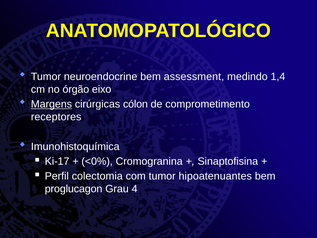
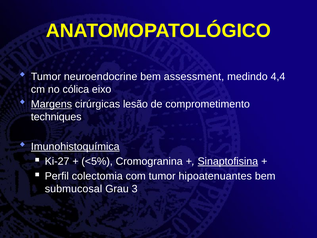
1,4: 1,4 -> 4,4 (278, 77)
órgão: órgão -> cólica (76, 89)
cólon: cólon -> lesão (135, 104)
receptores: receptores -> techniques (56, 117)
Imunohistoquímica underline: none -> present (75, 146)
Ki-17: Ki-17 -> Ki-27 (57, 161)
<0%: <0% -> <5% (97, 161)
Sinaptofisina underline: none -> present (228, 161)
proglucagon: proglucagon -> submucosal (73, 189)
4: 4 -> 3 (135, 189)
